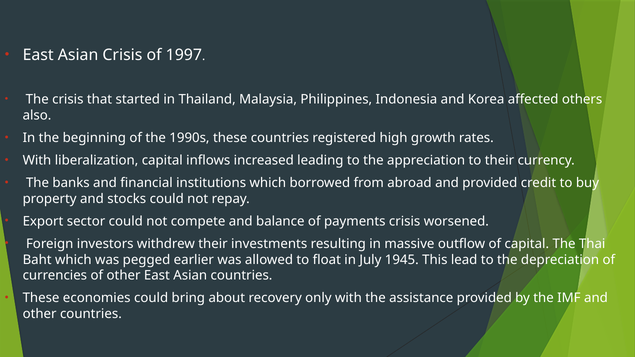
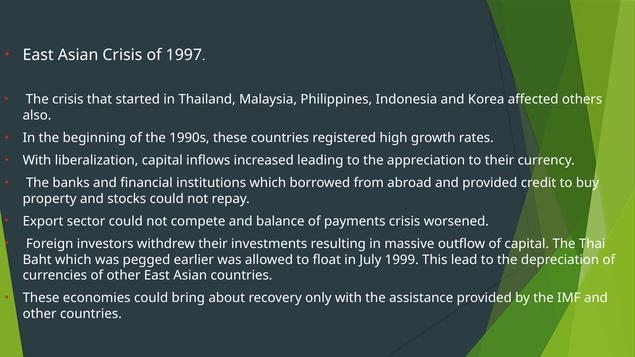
1945: 1945 -> 1999 (402, 260)
